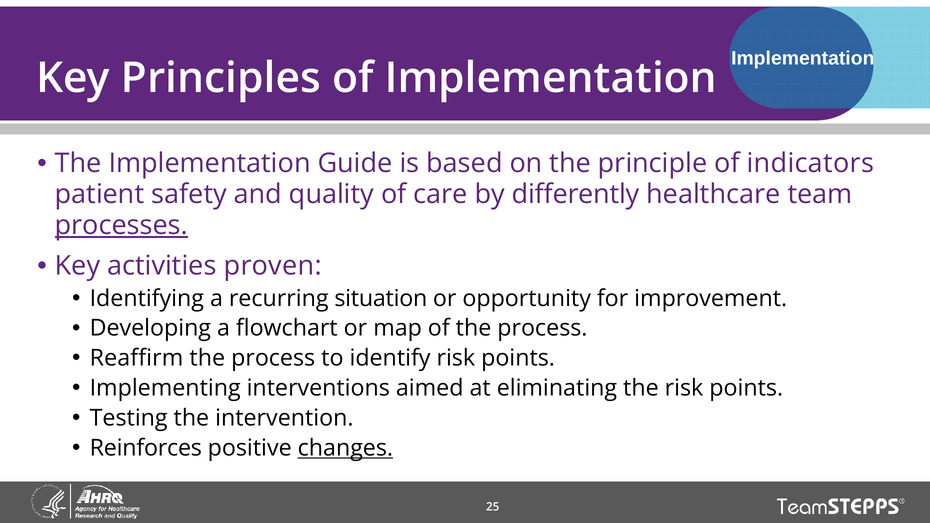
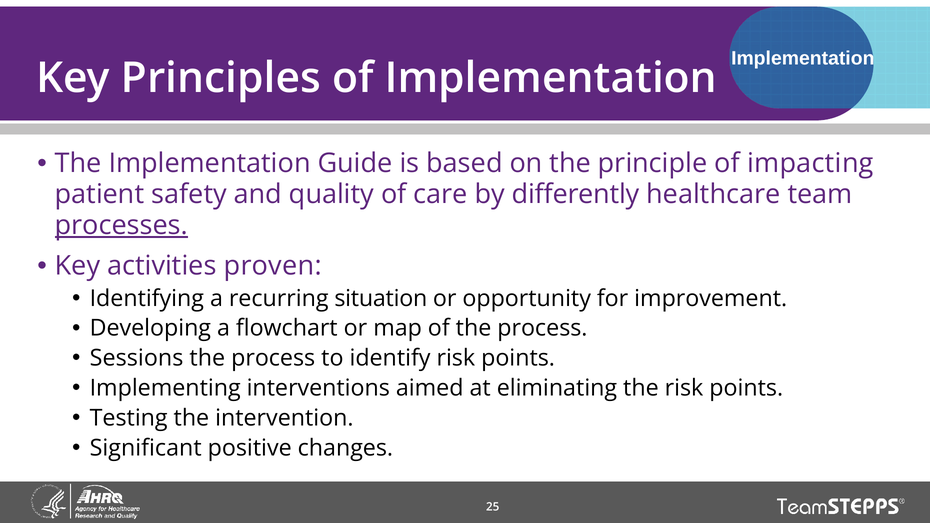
indicators: indicators -> impacting (810, 163)
Reaffirm: Reaffirm -> Sessions (137, 358)
Reinforces: Reinforces -> Significant (146, 448)
changes underline: present -> none (345, 448)
